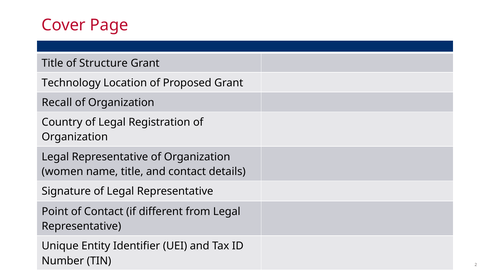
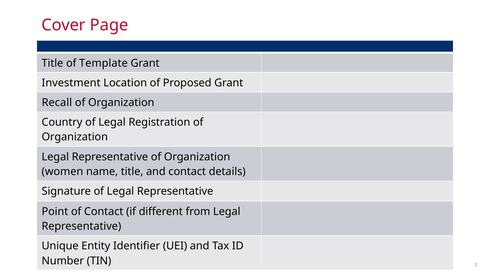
Structure: Structure -> Template (103, 63)
Technology: Technology -> Investment (71, 83)
